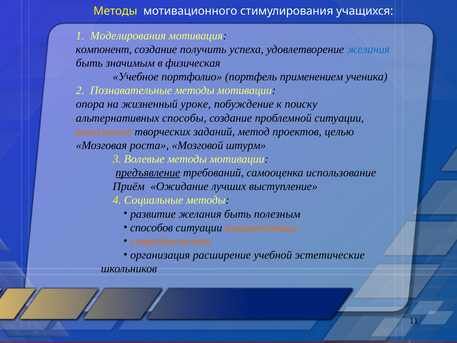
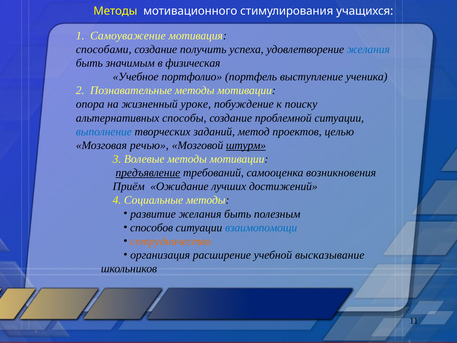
Моделирования: Моделирования -> Самоуважение (128, 36)
компонент: компонент -> способами (104, 49)
применением: применением -> выступление (312, 77)
выполнение colour: orange -> blue (104, 132)
роста: роста -> речью (149, 145)
штурм underline: none -> present (246, 145)
использование: использование -> возникновения (341, 173)
выступление: выступление -> достижений (283, 186)
взаимопомощи colour: orange -> blue (261, 228)
эстетические: эстетические -> высказывание (330, 255)
